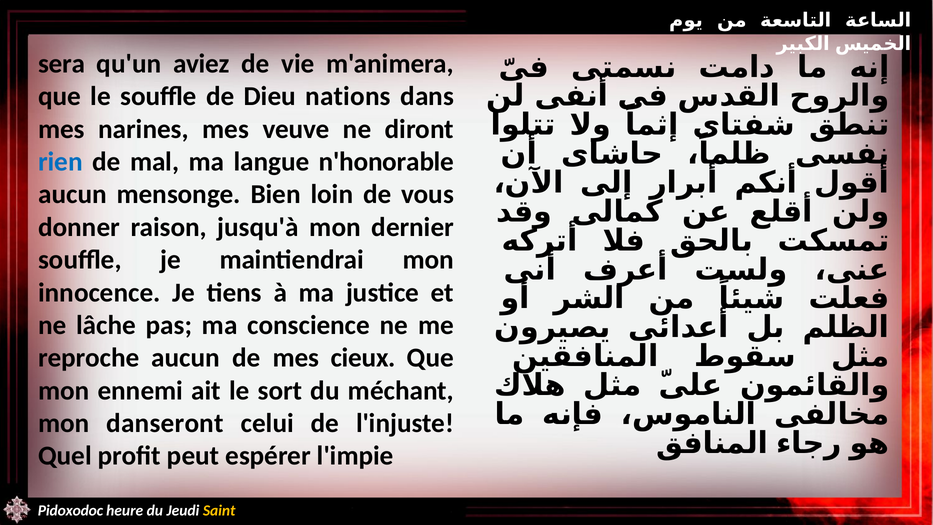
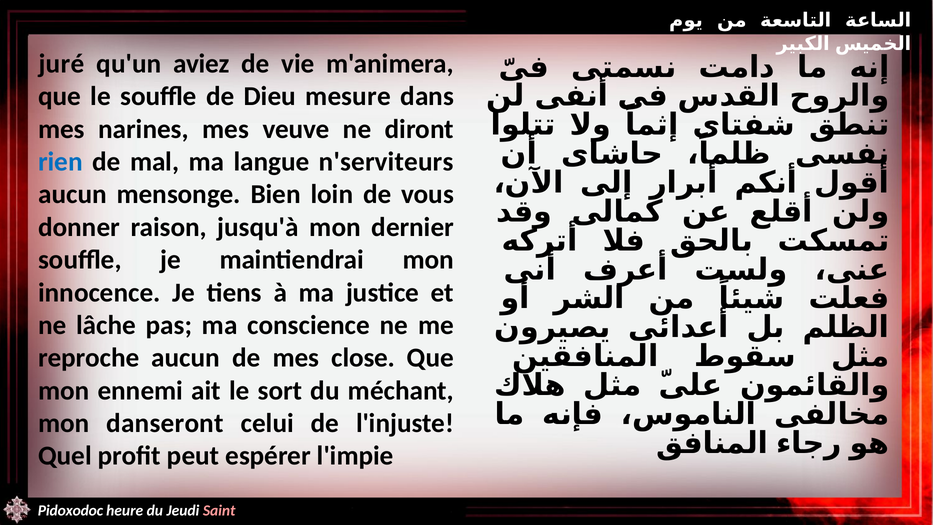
sera: sera -> juré (61, 64)
nations: nations -> mesure (348, 96)
n'honorable: n'honorable -> n'serviteurs (386, 162)
cieux: cieux -> close (363, 358)
Saint colour: yellow -> pink (219, 511)
